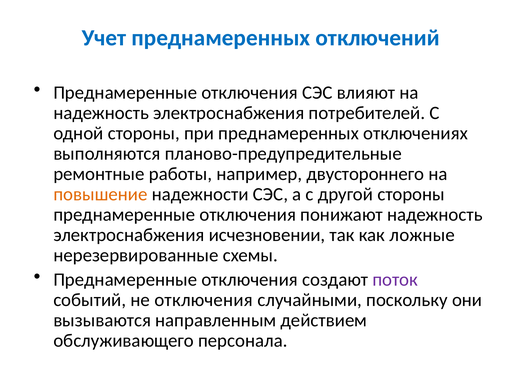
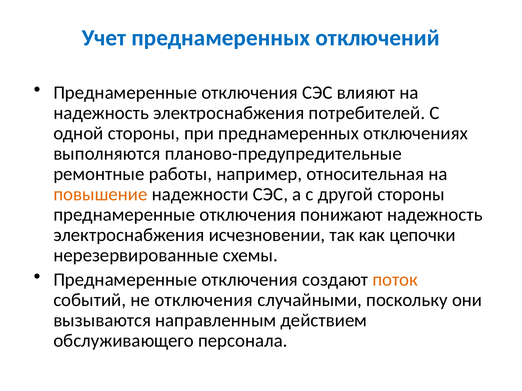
двустороннего: двустороннего -> относительная (365, 174)
ложные: ложные -> цепочки (422, 235)
поток colour: purple -> orange (395, 280)
